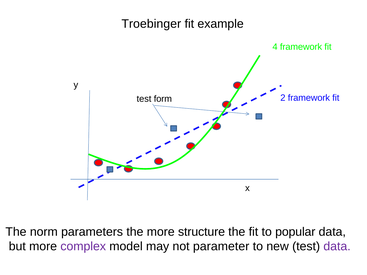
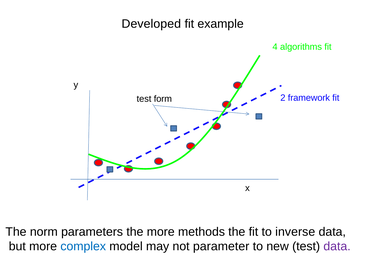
Troebinger: Troebinger -> Developed (151, 24)
4 framework: framework -> algorithms (301, 47)
structure: structure -> methods (201, 232)
popular: popular -> inverse (295, 232)
complex colour: purple -> blue (83, 247)
